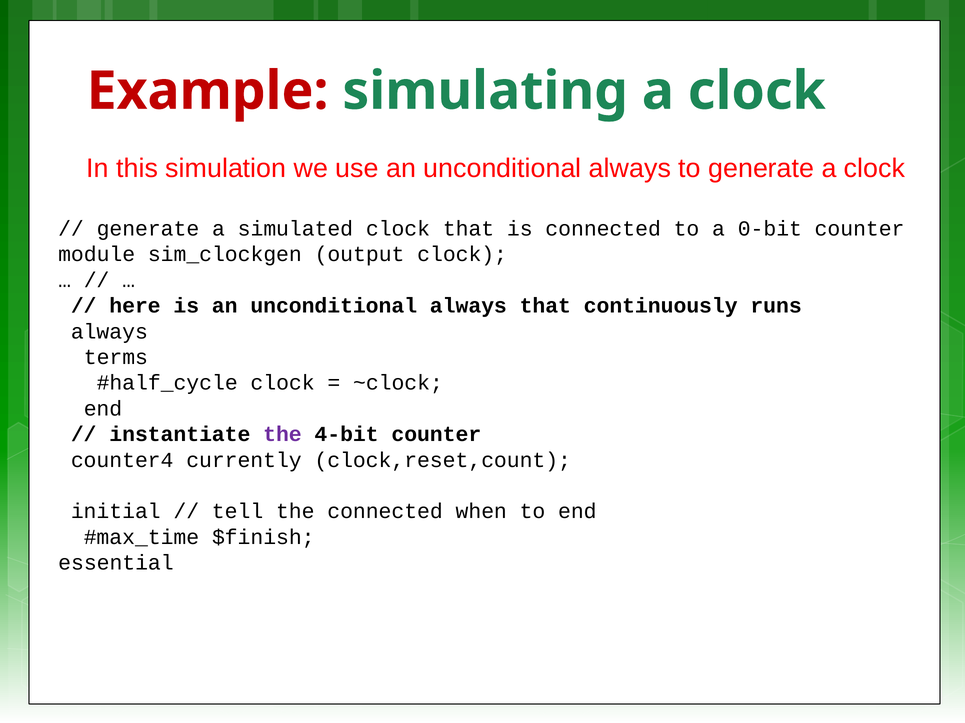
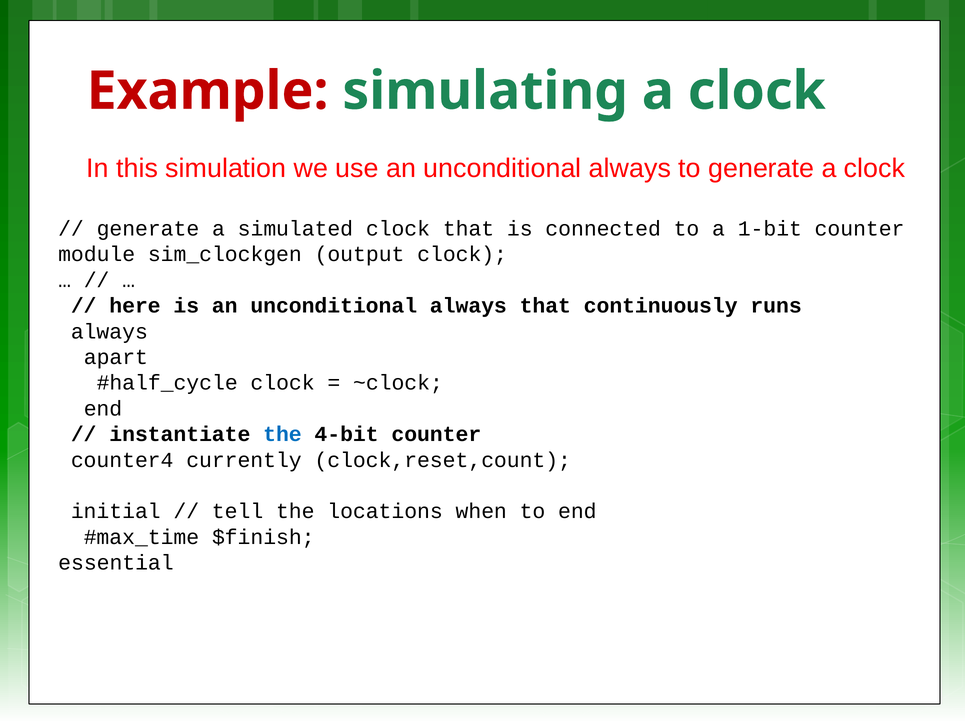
0-bit: 0-bit -> 1-bit (770, 229)
terms: terms -> apart (116, 358)
the colour: purple -> blue (282, 435)
the connected: connected -> locations (385, 512)
